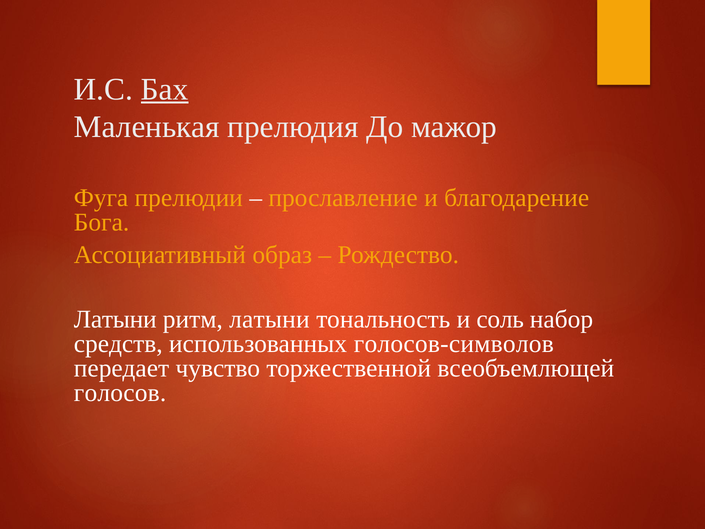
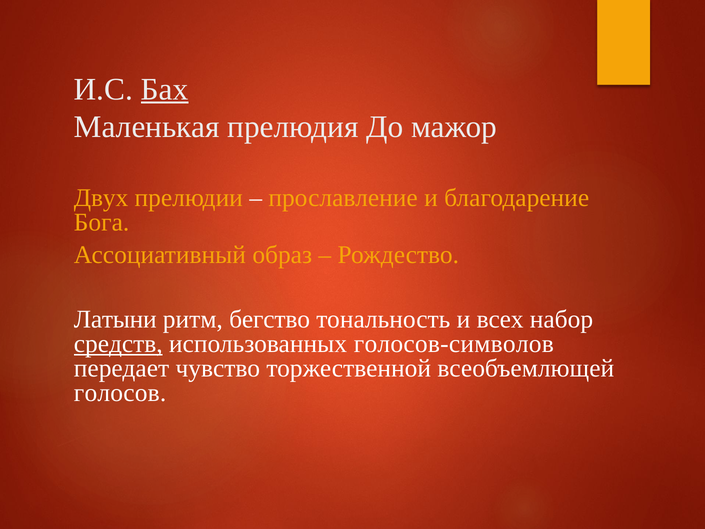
Фуга: Фуга -> Двух (101, 198)
ритм латыни: латыни -> бегство (270, 319)
соль: соль -> всех (500, 319)
средств underline: none -> present (118, 344)
